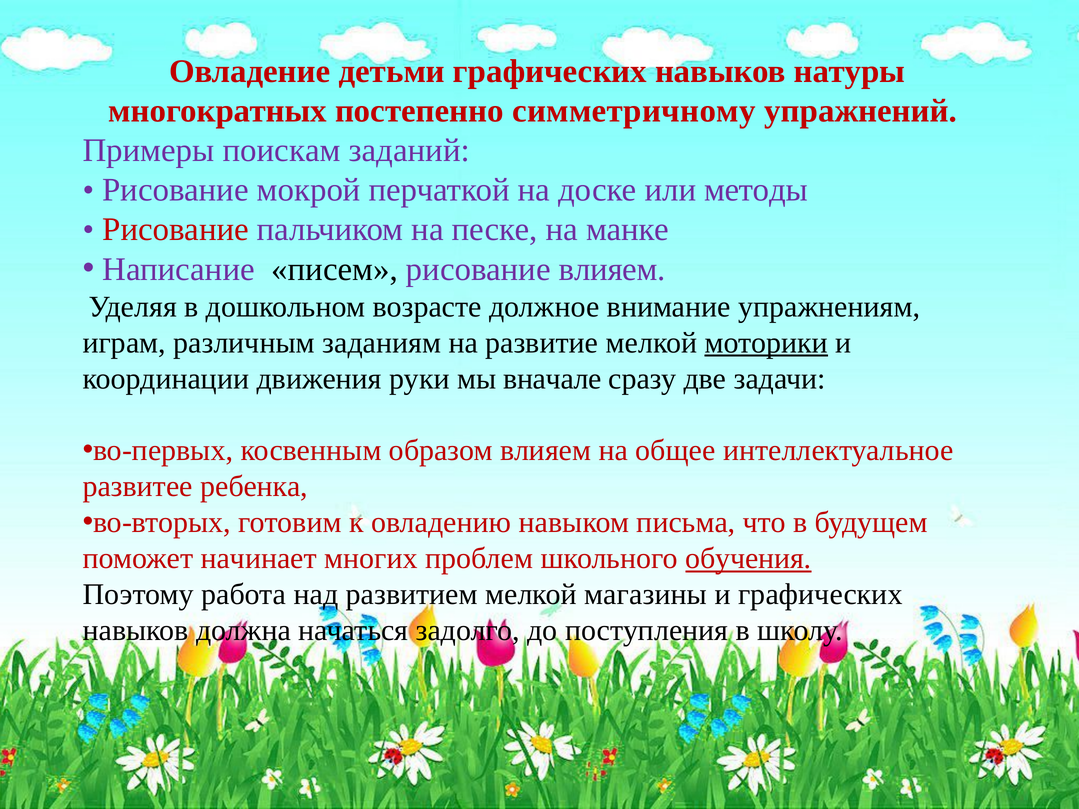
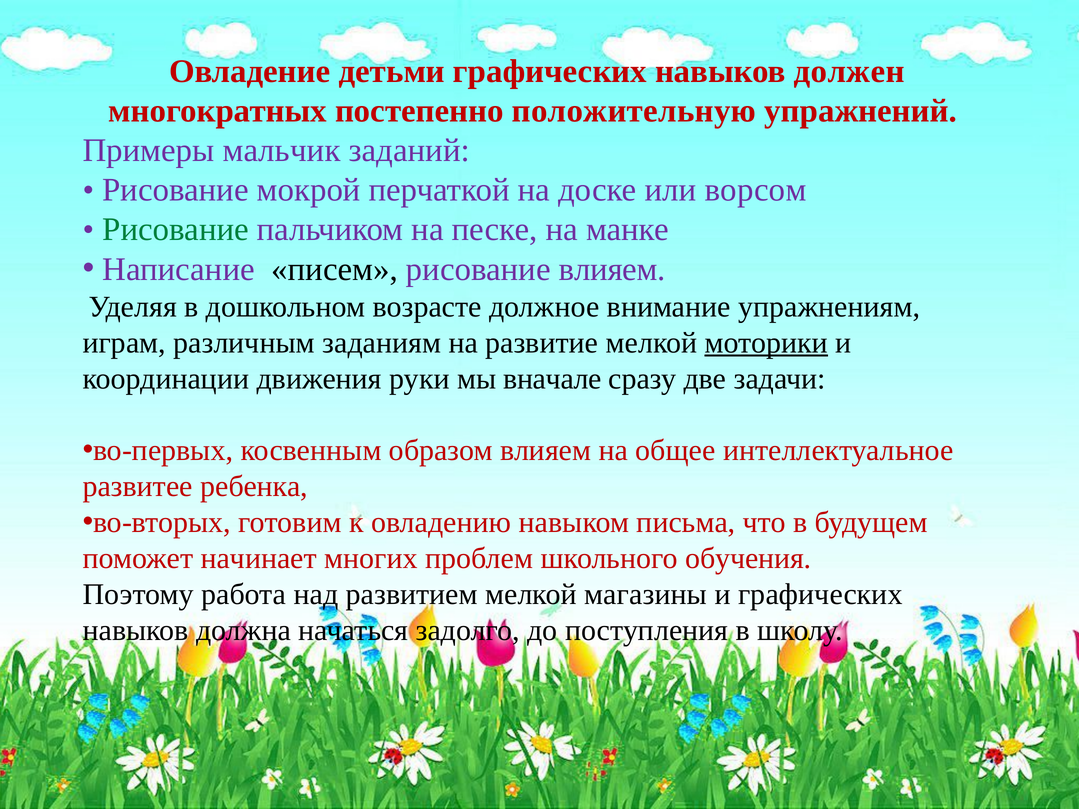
натуры: натуры -> должен (849, 71)
симметричному: симметричному -> положительную (634, 111)
поискам: поискам -> мальчик (282, 151)
методы: методы -> ворсом (756, 190)
Рисование colour: red -> green (176, 230)
обучения underline: present -> none (748, 559)
